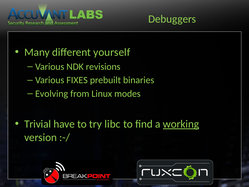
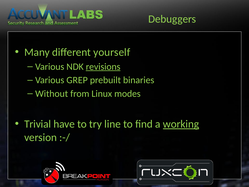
revisions underline: none -> present (103, 67)
FIXES: FIXES -> GREP (77, 80)
Evolving: Evolving -> Without (52, 94)
libc: libc -> line (113, 124)
